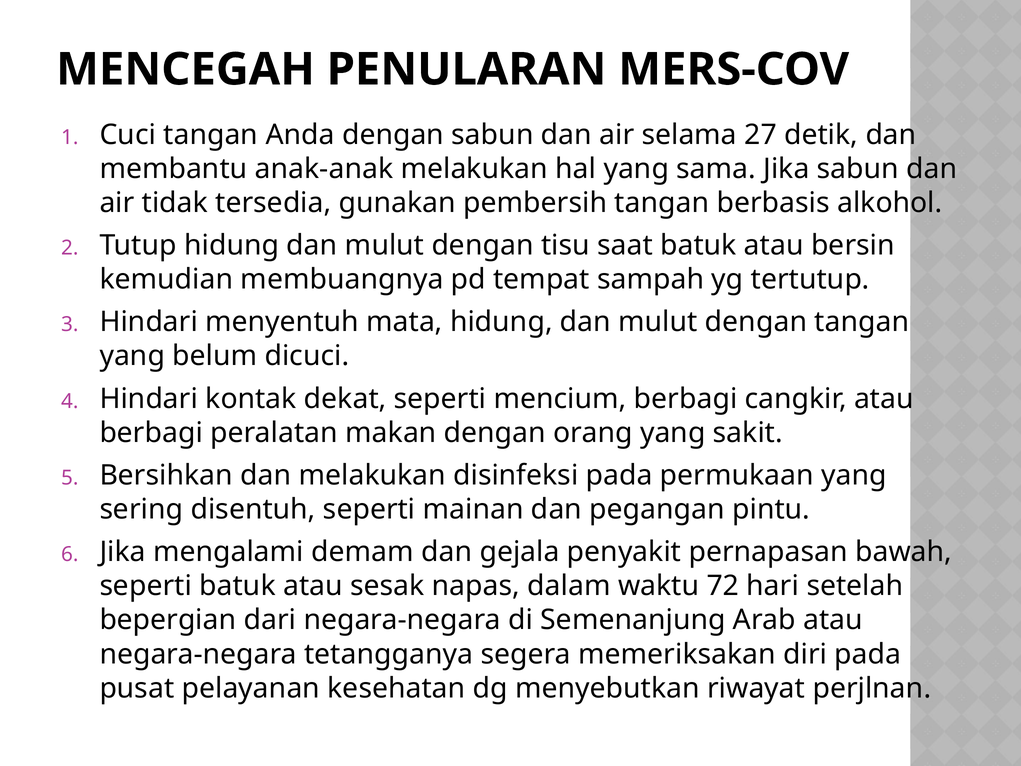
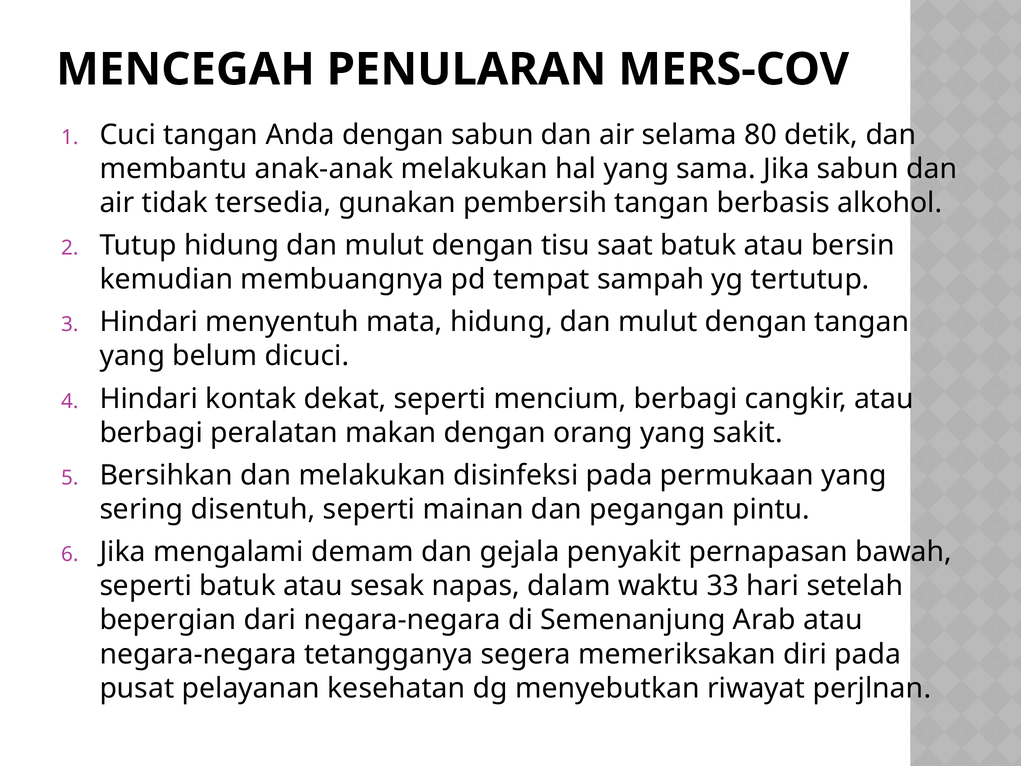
27: 27 -> 80 (761, 135)
72: 72 -> 33 (723, 586)
